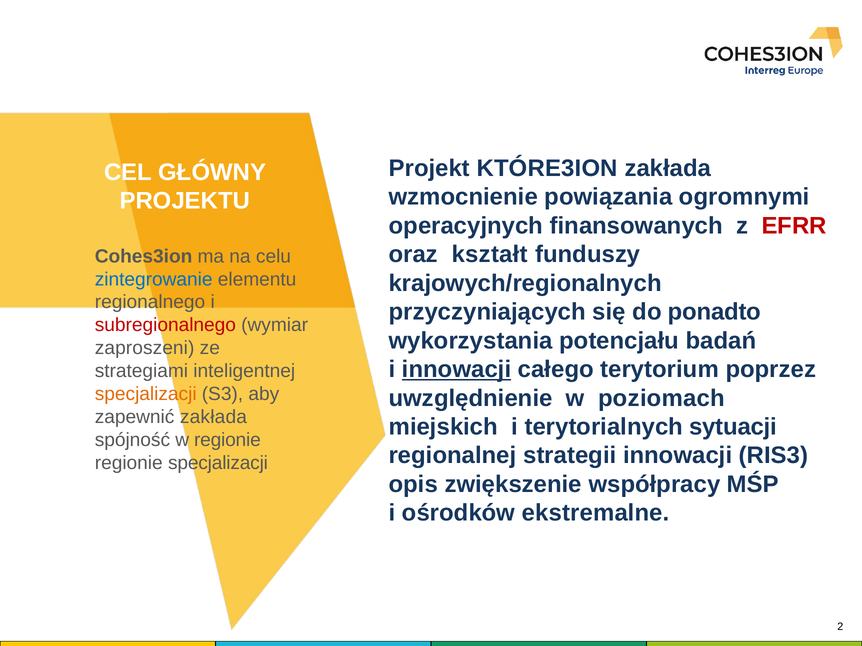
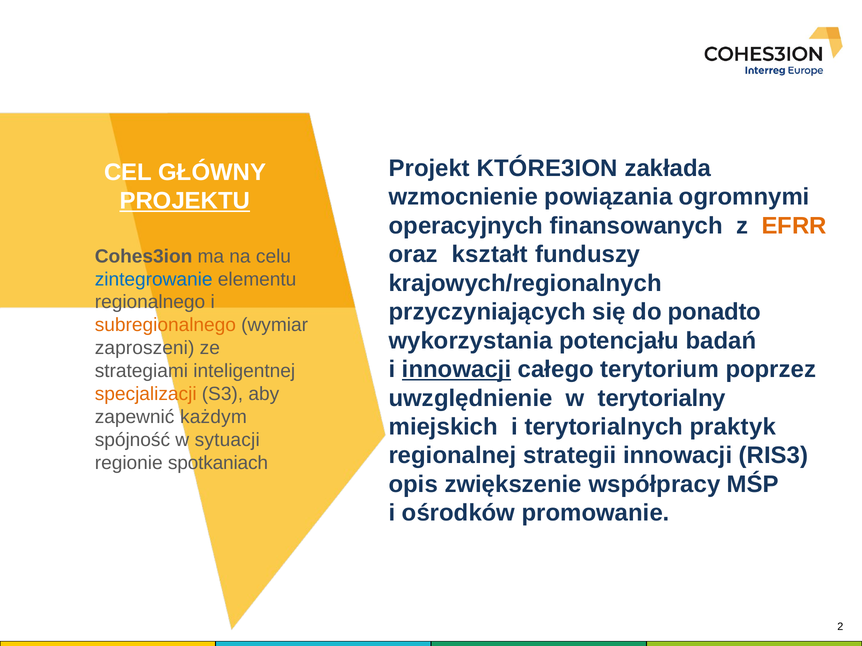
PROJEKTU underline: none -> present (185, 201)
EFRR colour: red -> orange (794, 226)
subregionalnego colour: red -> orange (165, 325)
poziomach: poziomach -> terytorialny (662, 398)
zapewnić zakłada: zakłada -> każdym (213, 417)
sytuacji: sytuacji -> praktyk (733, 427)
w regionie: regionie -> sytuacji (227, 440)
regionie specjalizacji: specjalizacji -> spotkaniach (218, 463)
ekstremalne: ekstremalne -> promowanie (596, 513)
